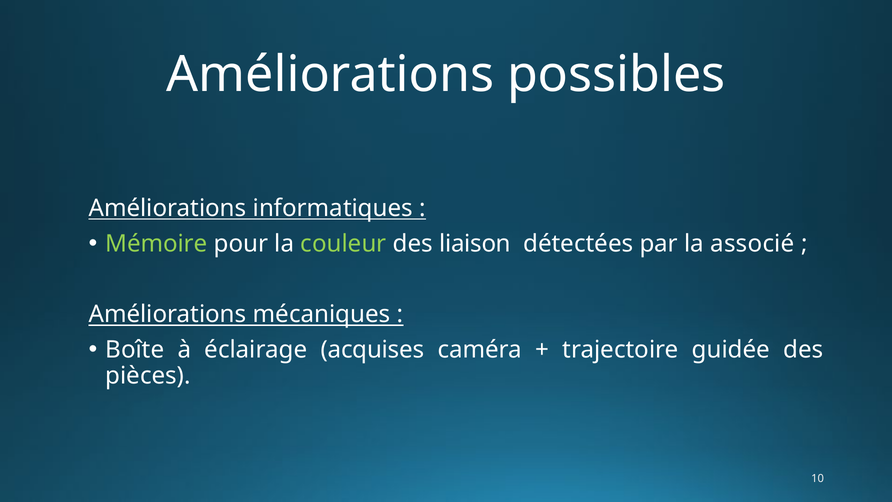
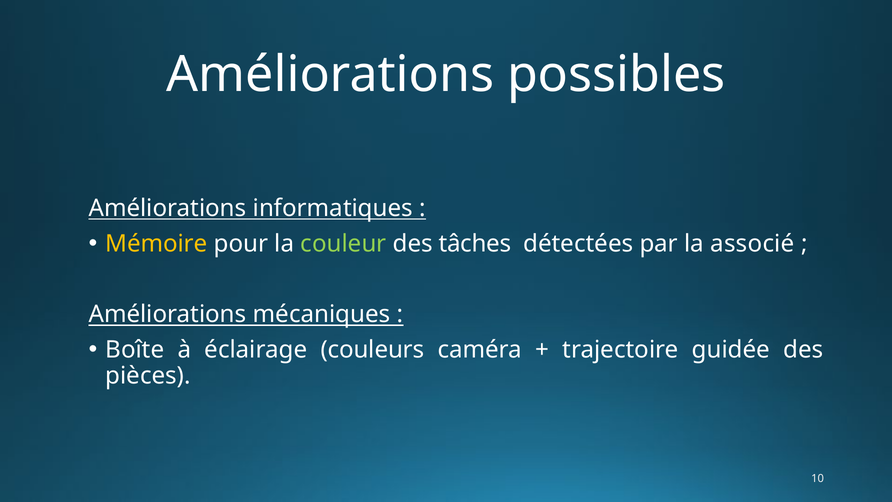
Mémoire colour: light green -> yellow (156, 243)
liaison: liaison -> tâches (475, 243)
acquises: acquises -> couleurs (372, 350)
